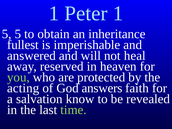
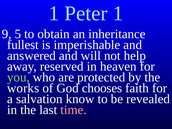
5: 5 -> 9 (7, 34)
heal: heal -> help (135, 56)
acting: acting -> works (23, 88)
answers: answers -> chooses (102, 88)
time colour: light green -> pink (73, 110)
